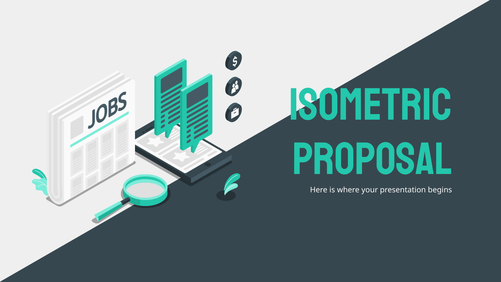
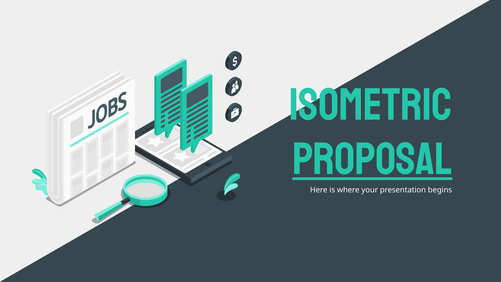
PROPOSAL underline: none -> present (372, 159)
